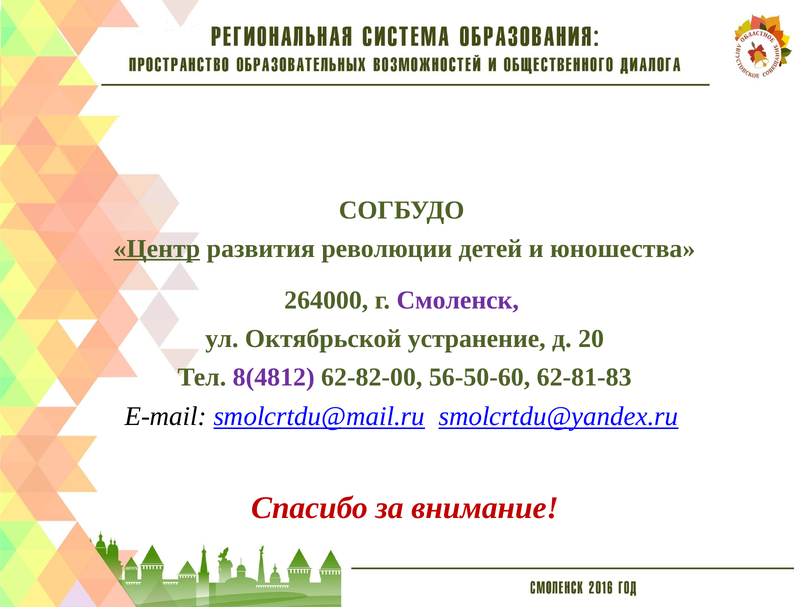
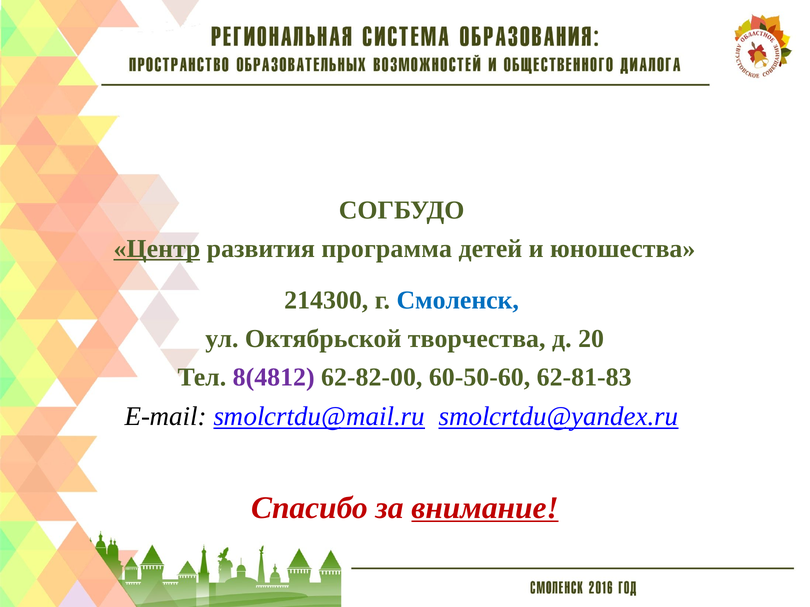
революции: революции -> программа (387, 249)
264000: 264000 -> 214300 (326, 301)
Смоленск colour: purple -> blue (458, 301)
устранение: устранение -> творчества (477, 339)
56-50-60: 56-50-60 -> 60-50-60 (480, 377)
внимание underline: none -> present (485, 508)
